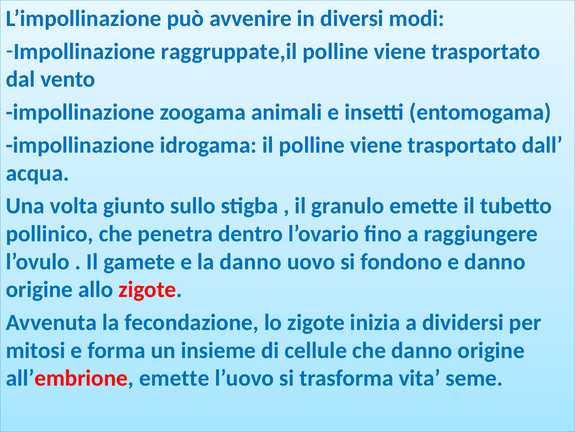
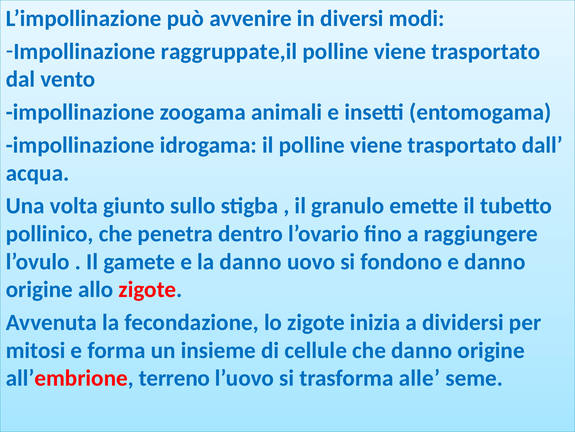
all’embrione emette: emette -> terreno (174, 378)
vita: vita -> alle (419, 378)
